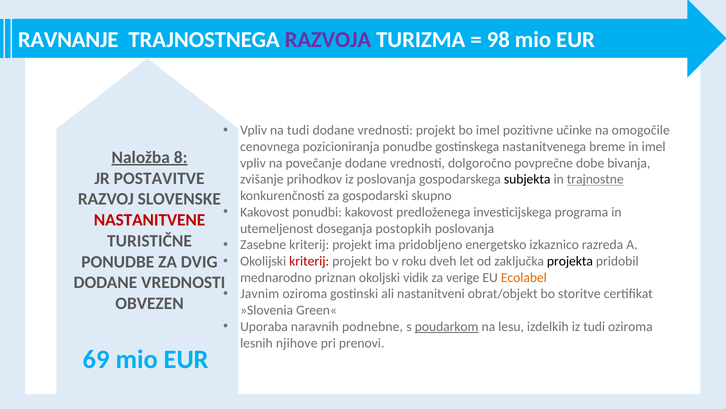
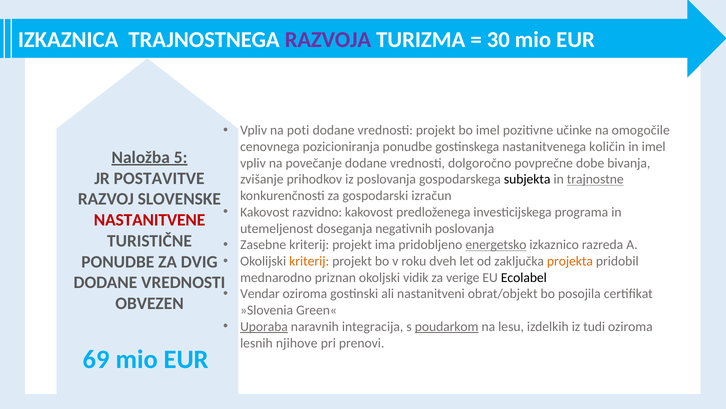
RAVNANJE: RAVNANJE -> IZKAZNICA (68, 40)
98: 98 -> 30 (498, 40)
na tudi: tudi -> poti (298, 130)
breme: breme -> količin (607, 146)
8: 8 -> 5 (181, 157)
skupno: skupno -> izračun (432, 195)
ponudbi: ponudbi -> razvidno (317, 212)
postopkih: postopkih -> negativnih (404, 228)
energetsko underline: none -> present (496, 244)
kriterij colour: red -> orange (309, 261)
projekta colour: black -> orange (570, 261)
Ecolabel colour: orange -> black (524, 277)
Javnim: Javnim -> Vendar (260, 294)
storitve: storitve -> posojila (579, 294)
Uporaba underline: none -> present (264, 326)
podnebne: podnebne -> integracija (373, 326)
